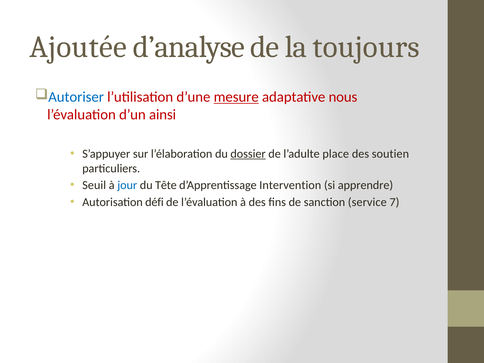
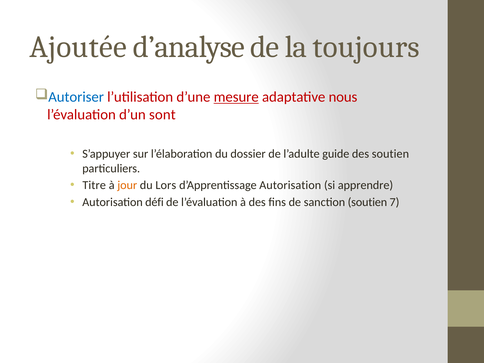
ainsi: ainsi -> sont (162, 115)
dossier underline: present -> none (248, 154)
place: place -> guide (336, 154)
Seuil: Seuil -> Titre (94, 185)
jour colour: blue -> orange (127, 185)
Tête: Tête -> Lors (166, 185)
d’Apprentissage Intervention: Intervention -> Autorisation (290, 185)
sanction service: service -> soutien (367, 202)
